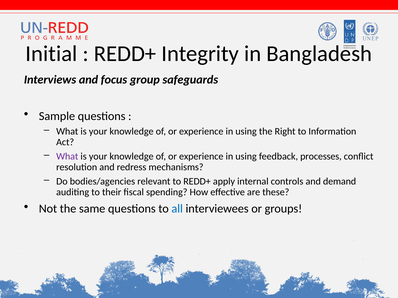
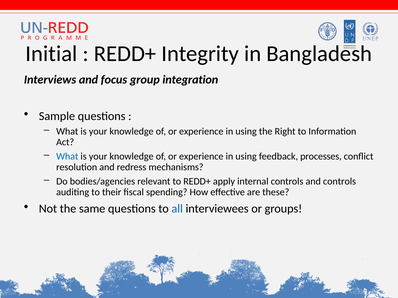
safeguards: safeguards -> integration (190, 80)
What colour: purple -> blue (67, 157)
and demand: demand -> controls (340, 182)
